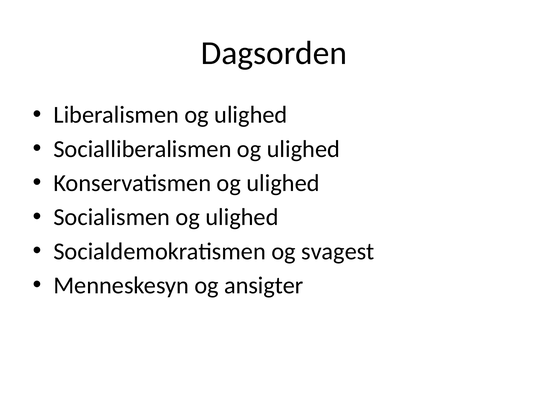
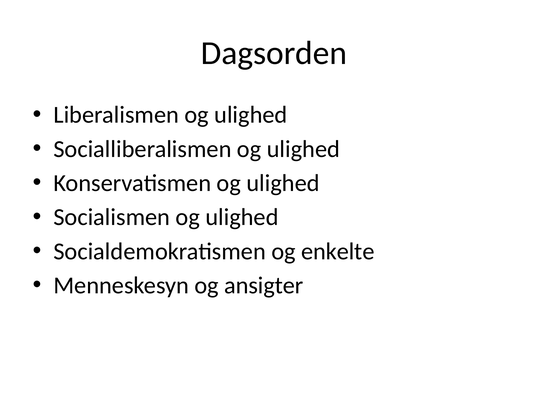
svagest: svagest -> enkelte (338, 251)
